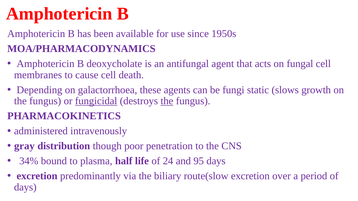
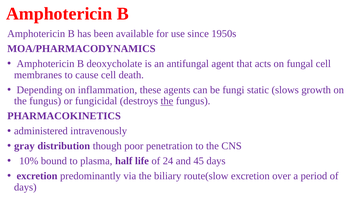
galactorrhoea: galactorrhoea -> inflammation (108, 90)
fungicidal underline: present -> none (96, 101)
34%: 34% -> 10% (29, 161)
95: 95 -> 45 (199, 161)
